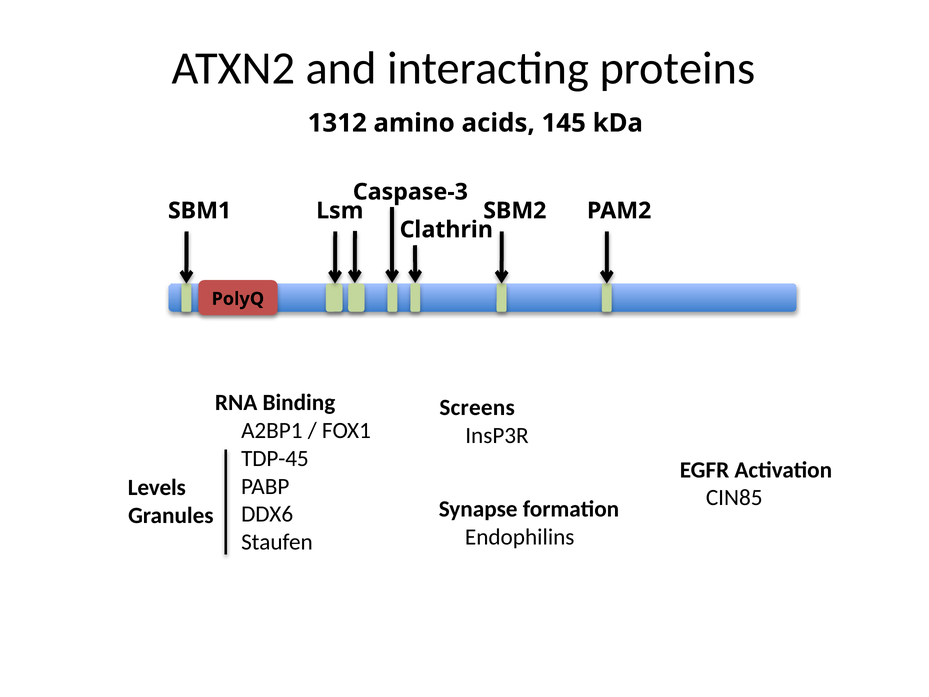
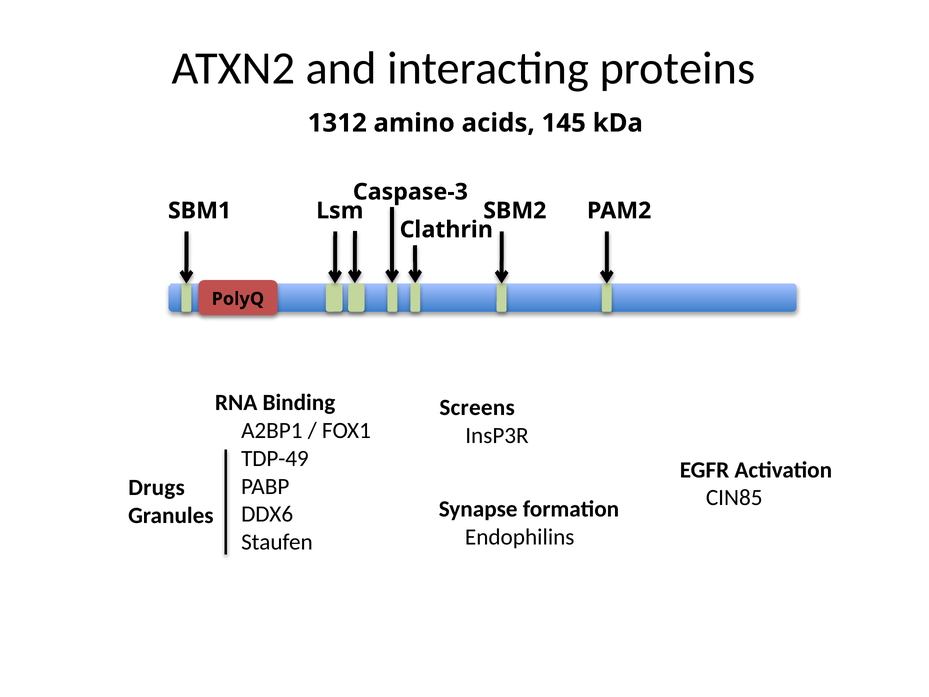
TDP-45: TDP-45 -> TDP-49 (275, 458)
Levels: Levels -> Drugs (157, 487)
